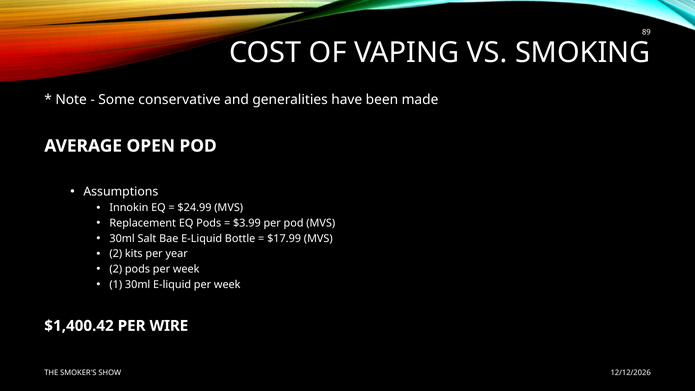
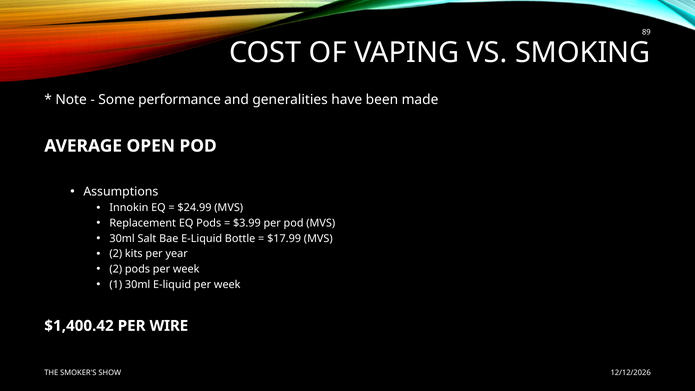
conservative: conservative -> performance (180, 100)
